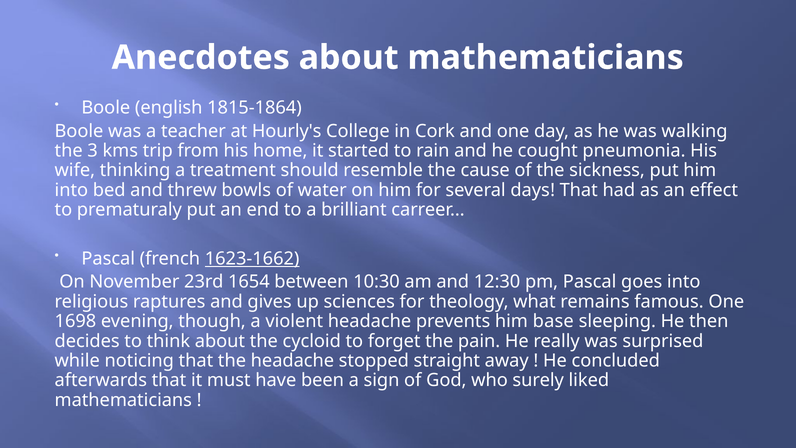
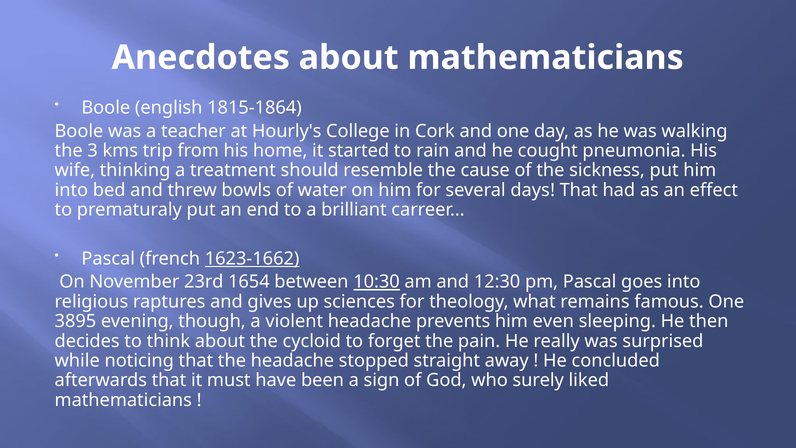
10:30 underline: none -> present (377, 282)
1698: 1698 -> 3895 (75, 321)
base: base -> even (553, 321)
